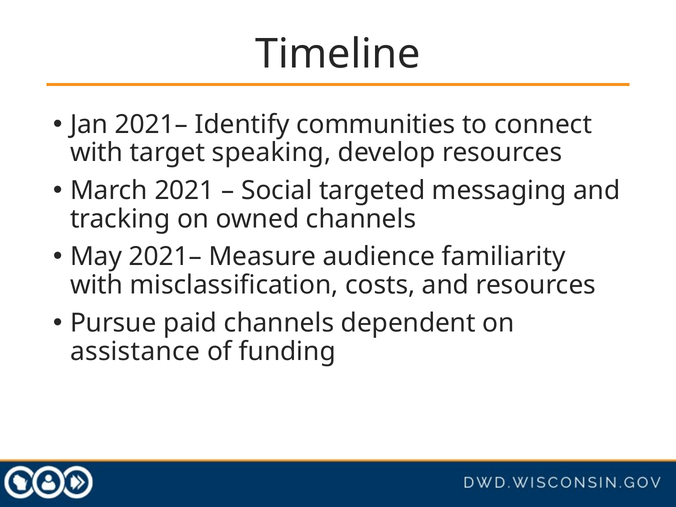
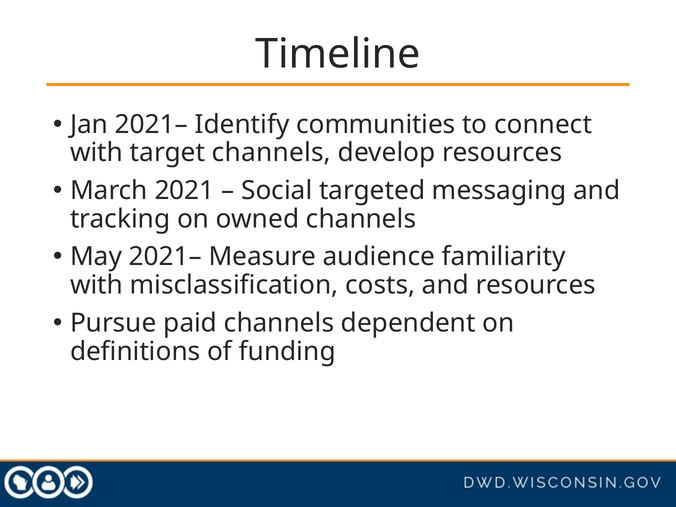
target speaking: speaking -> channels (271, 153)
assistance: assistance -> definitions (135, 351)
